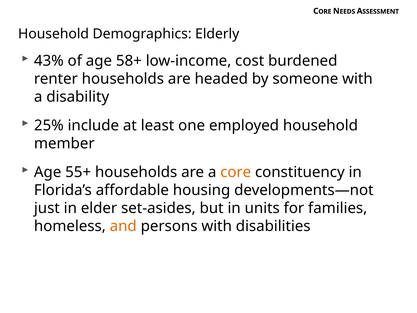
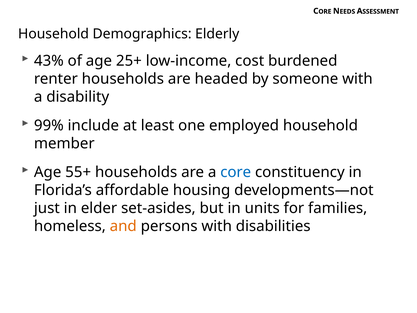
58+: 58+ -> 25+ (129, 61)
25%: 25% -> 99% (49, 125)
core colour: orange -> blue (236, 172)
